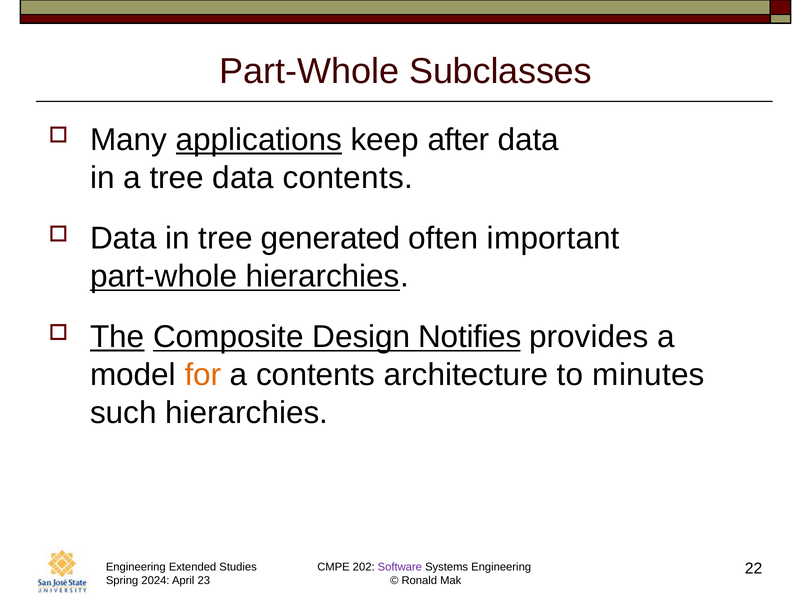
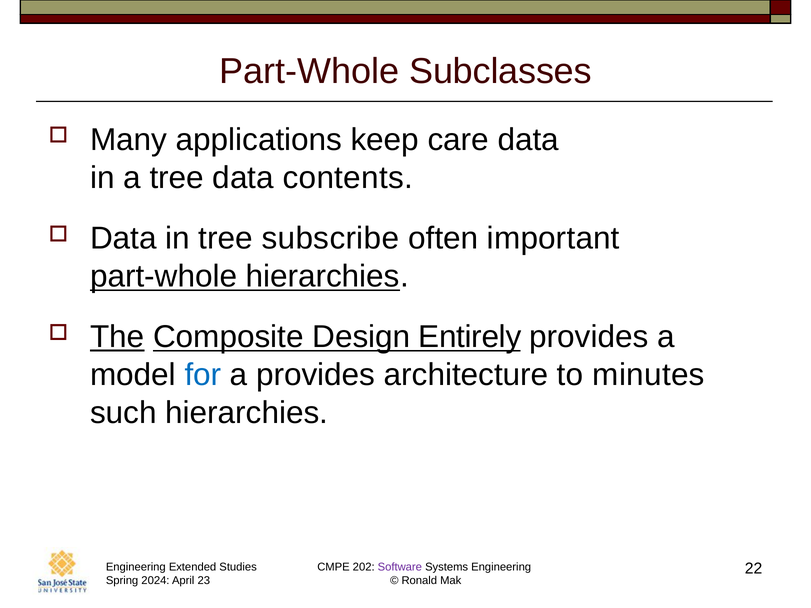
applications underline: present -> none (259, 140)
after: after -> care (458, 140)
generated: generated -> subscribe (330, 239)
Notifies: Notifies -> Entirely (470, 337)
for colour: orange -> blue (203, 375)
a contents: contents -> provides (316, 375)
